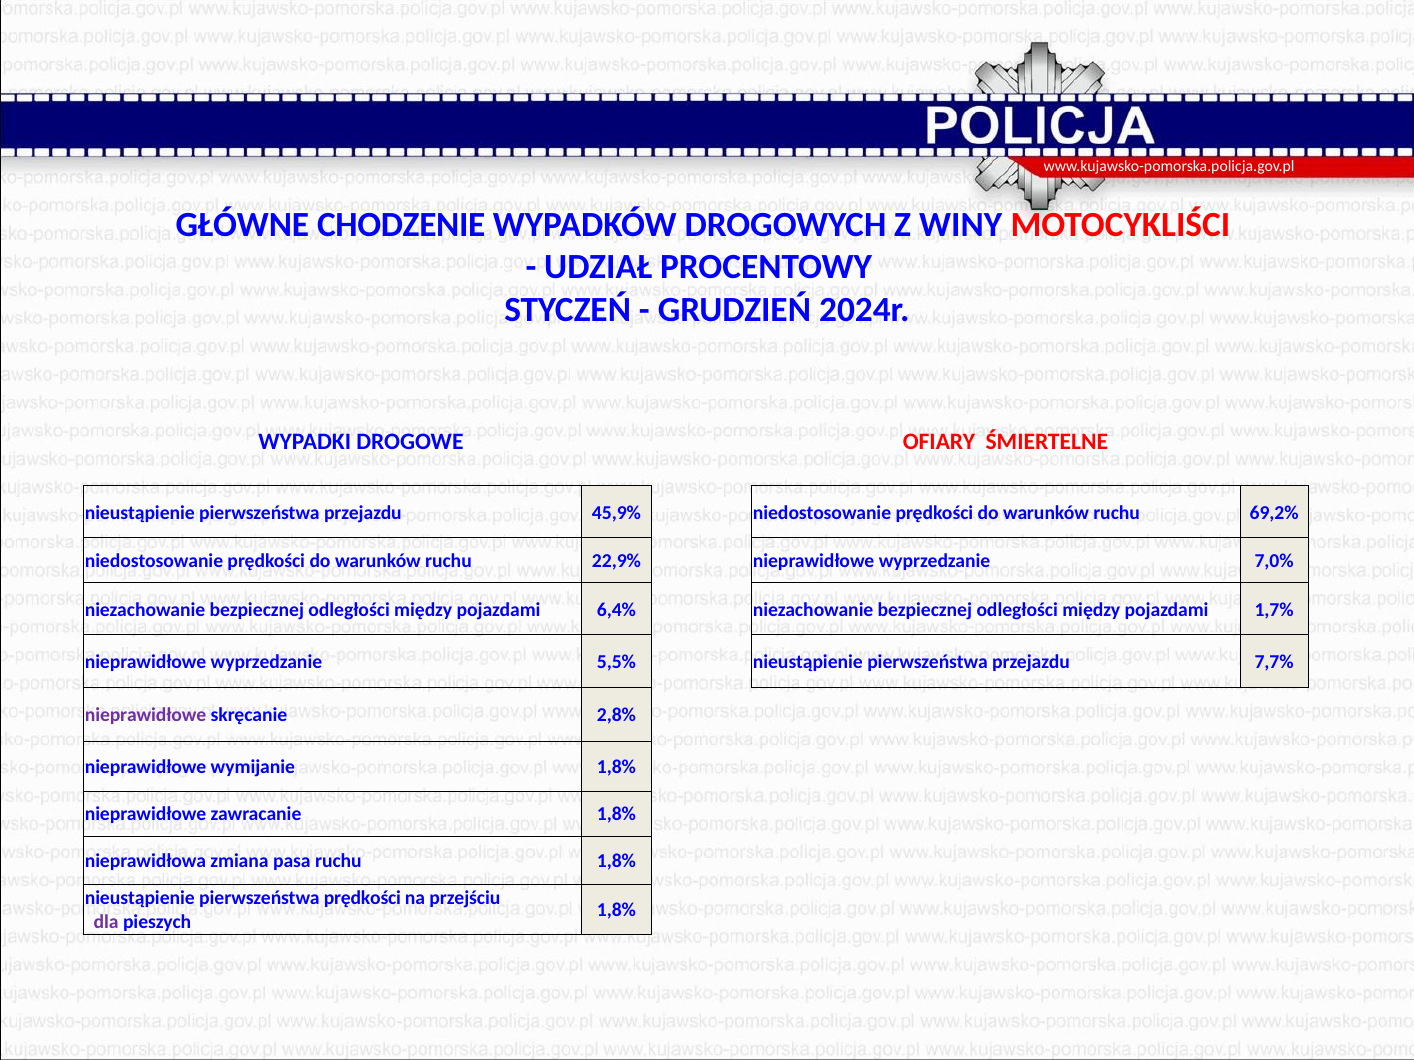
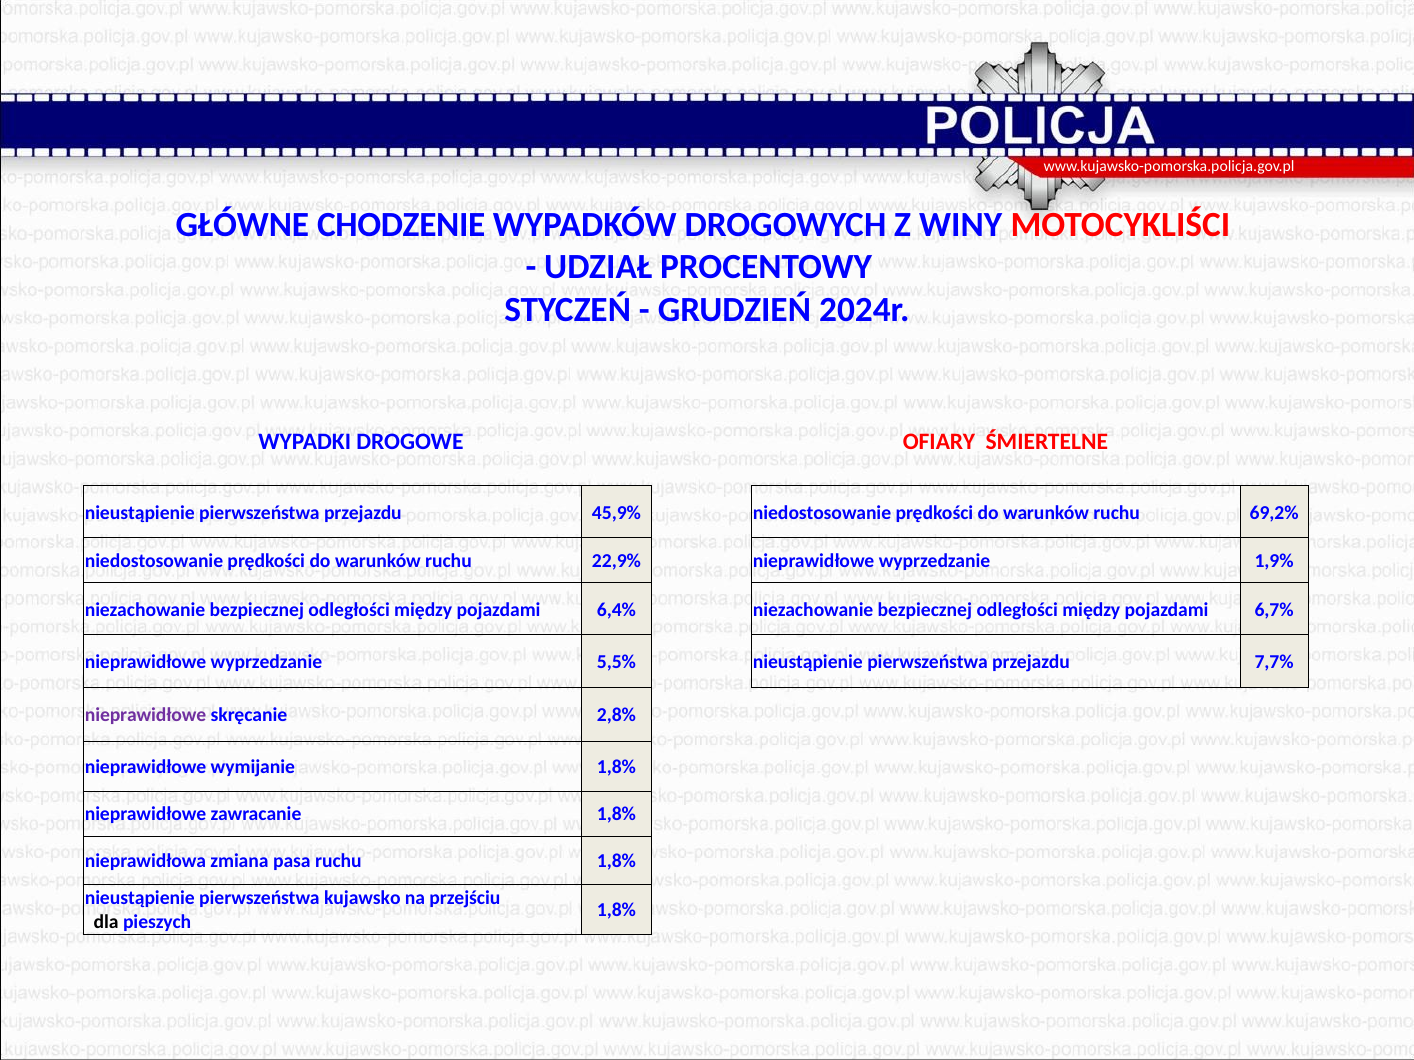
7,0%: 7,0% -> 1,9% (1274, 561)
1,7%: 1,7% -> 6,7% (1274, 610)
pierwszeństwa prędkości: prędkości -> kujawsko (362, 899)
dla colour: purple -> black (106, 923)
